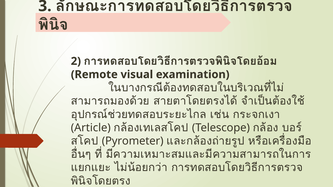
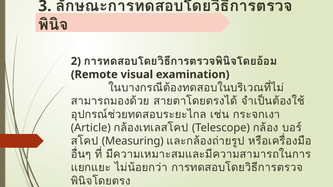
Pyrometer: Pyrometer -> Measuring (133, 141)
